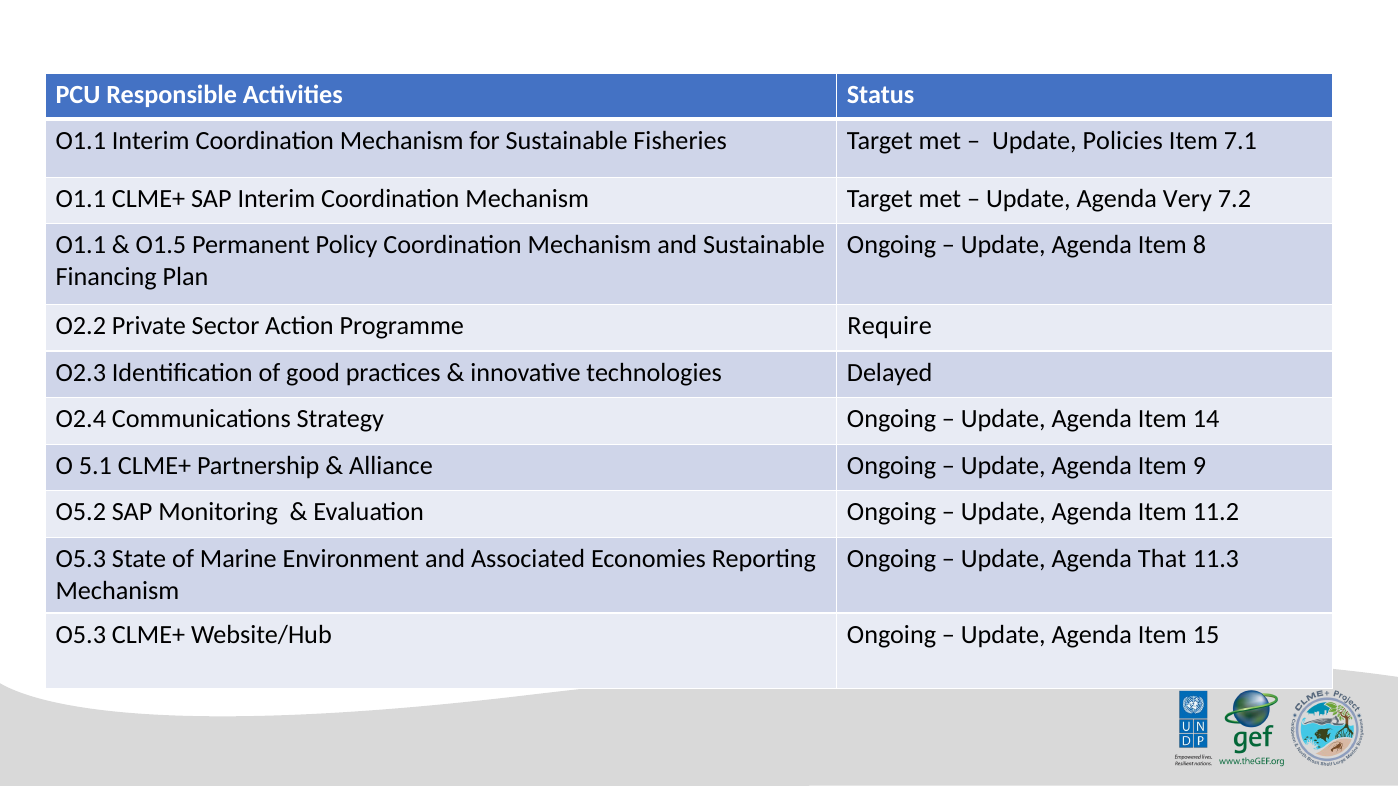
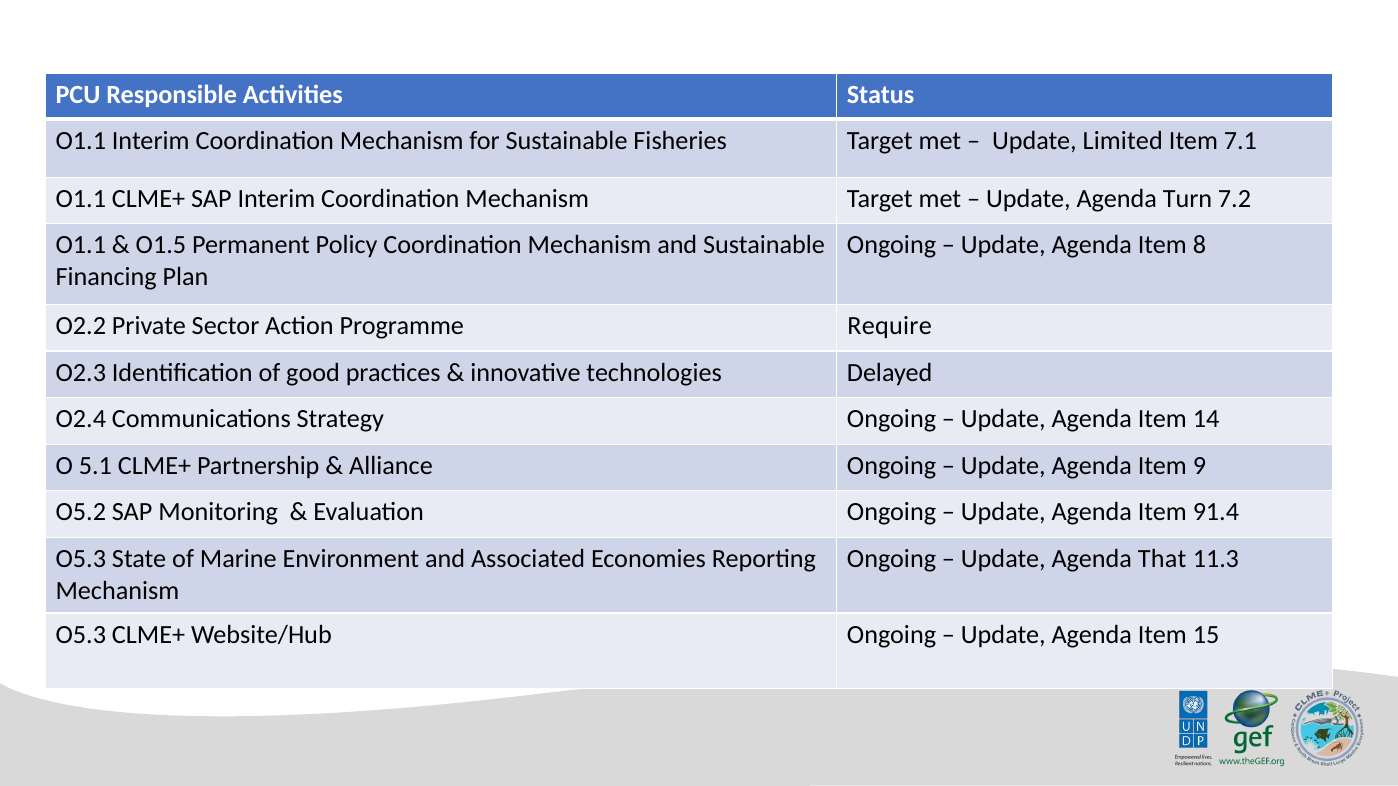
Policies: Policies -> Limited (1123, 141)
Very: Very -> Turn (1188, 199)
11.2: 11.2 -> 91.4 (1216, 513)
